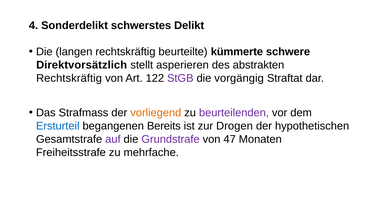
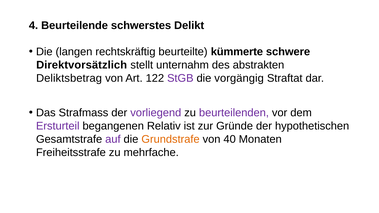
Sonderdelikt: Sonderdelikt -> Beurteilende (75, 25)
asperieren: asperieren -> unternahm (183, 65)
Rechtskräftig: Rechtskräftig -> Deliktsbetrag (69, 78)
vorliegend colour: orange -> purple (156, 113)
Ersturteil colour: blue -> purple (58, 126)
Bereits: Bereits -> Relativ (164, 126)
Drogen: Drogen -> Gründe (235, 126)
Grundstrafe colour: purple -> orange (171, 139)
47: 47 -> 40 (230, 139)
